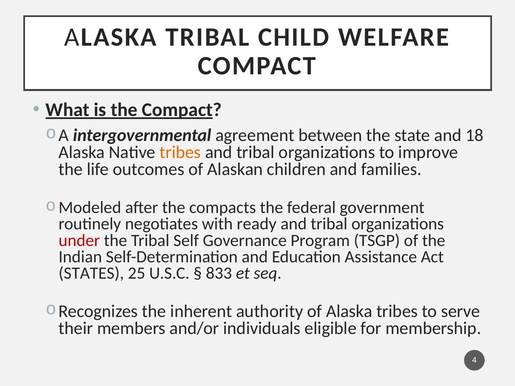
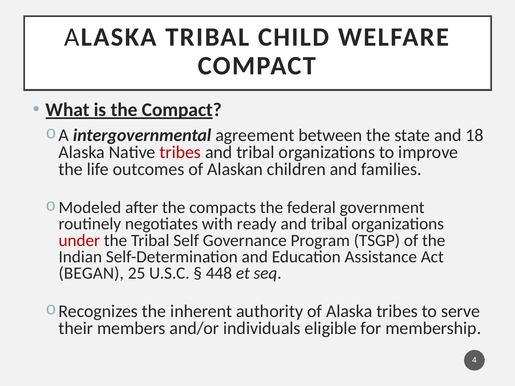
tribes colour: orange -> red (180, 152)
STATES: STATES -> BEGAN (91, 273)
833: 833 -> 448 (219, 273)
